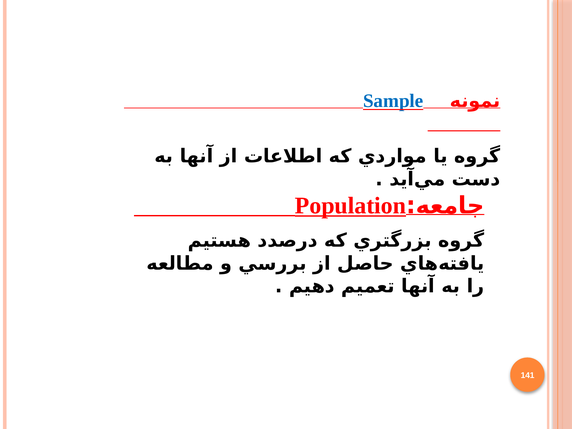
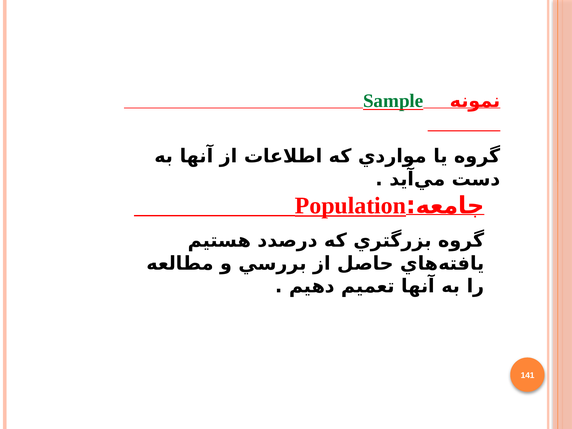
Sample colour: blue -> green (393, 101)
